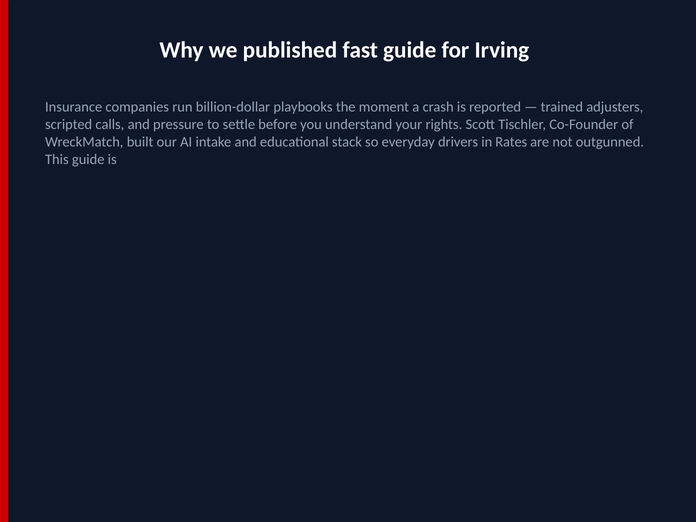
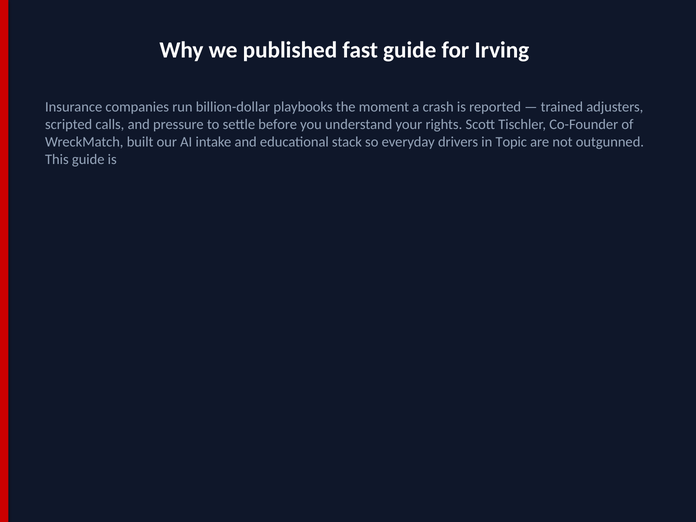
Rates: Rates -> Topic (511, 142)
